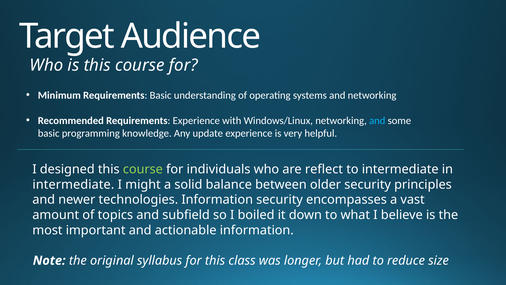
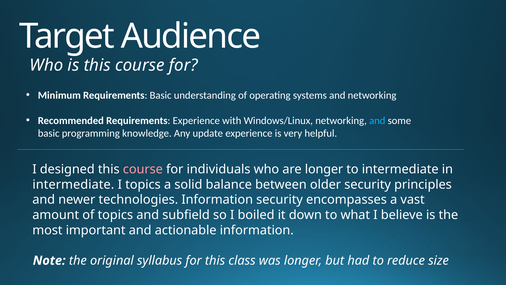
course colour: light green -> pink (143, 169)
are reflect: reflect -> longer (324, 169)
I might: might -> topics (143, 184)
